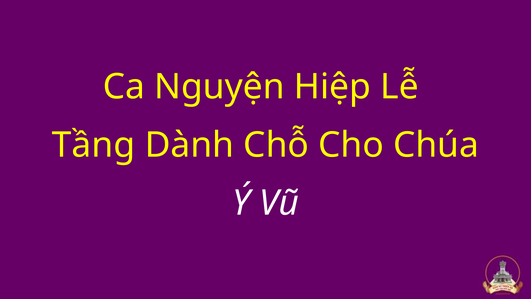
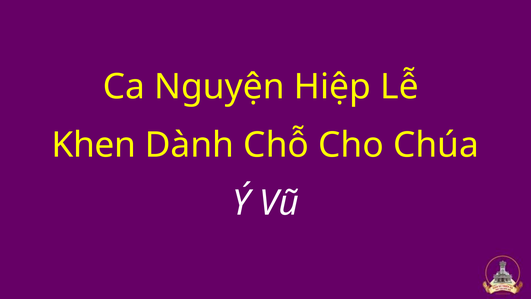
Tầng: Tầng -> Khen (94, 145)
